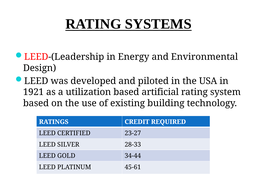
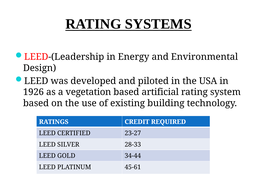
1921: 1921 -> 1926 (33, 92)
utilization: utilization -> vegetation (88, 92)
